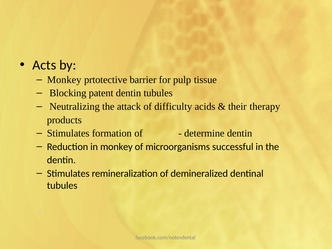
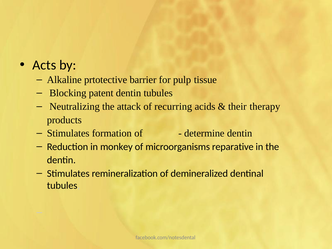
Monkey: Monkey -> Alkaline (64, 80)
difficulty: difficulty -> recurring (173, 107)
successful: successful -> reparative (233, 147)
